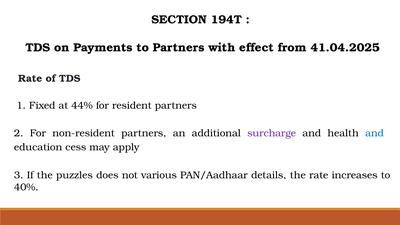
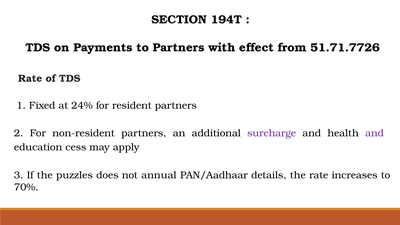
41.04.2025: 41.04.2025 -> 51.71.7726 (345, 48)
44%: 44% -> 24% (82, 106)
and colour: blue -> purple (375, 133)
various: various -> annual (159, 175)
40%: 40% -> 70% (26, 187)
